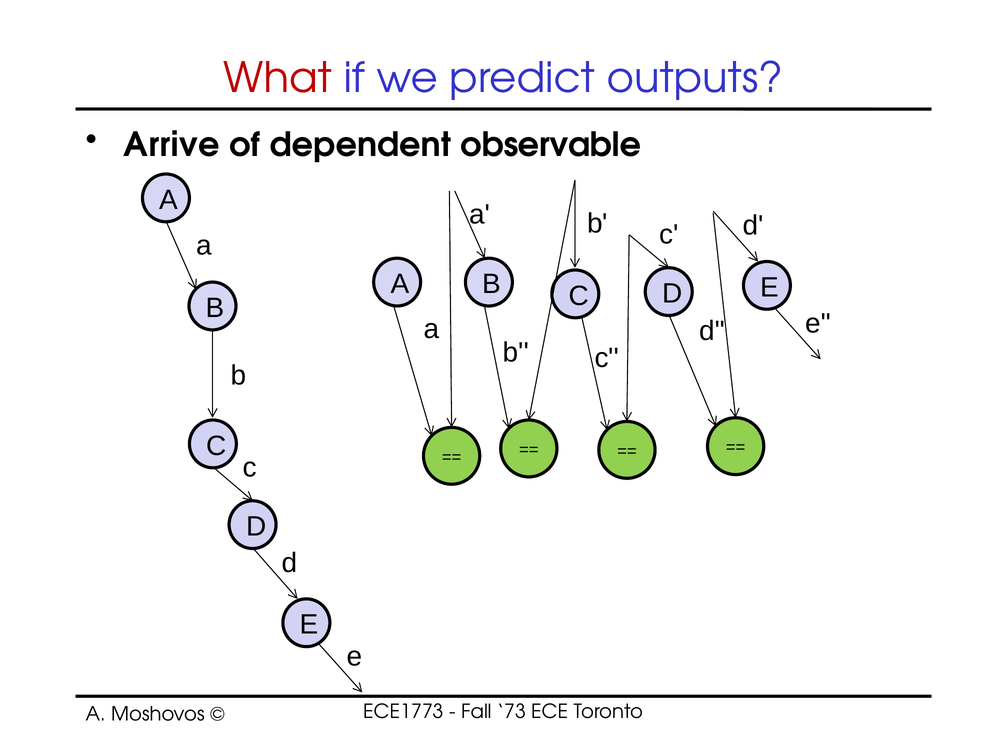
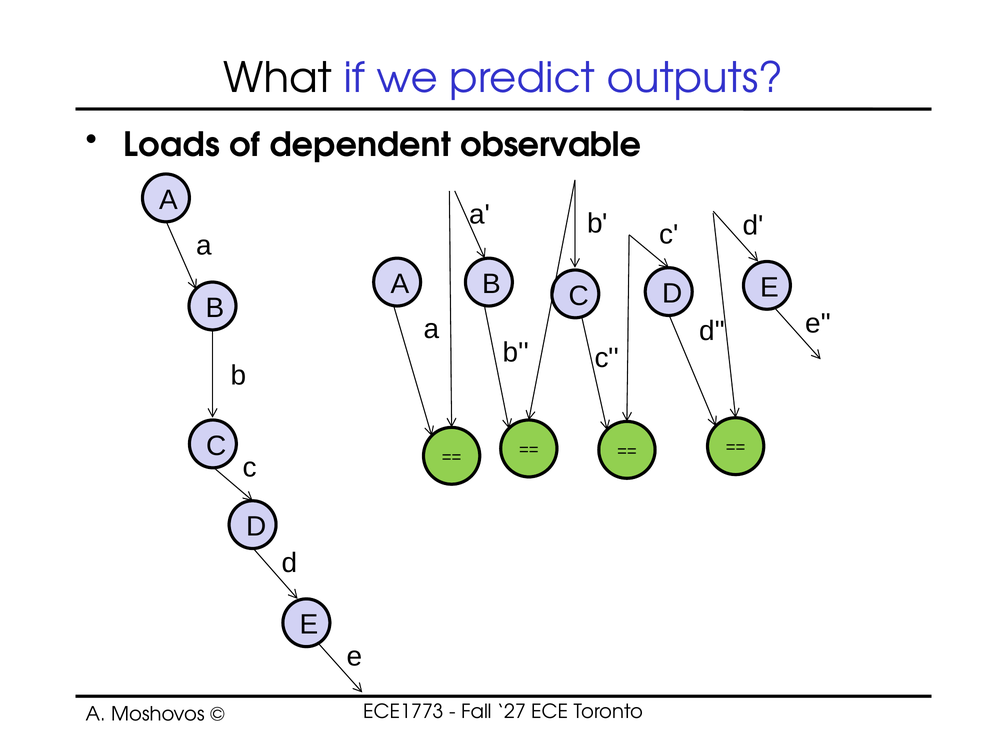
What colour: red -> black (278, 78)
Arrive: Arrive -> Loads (172, 145)
73: 73 -> 27 (512, 712)
